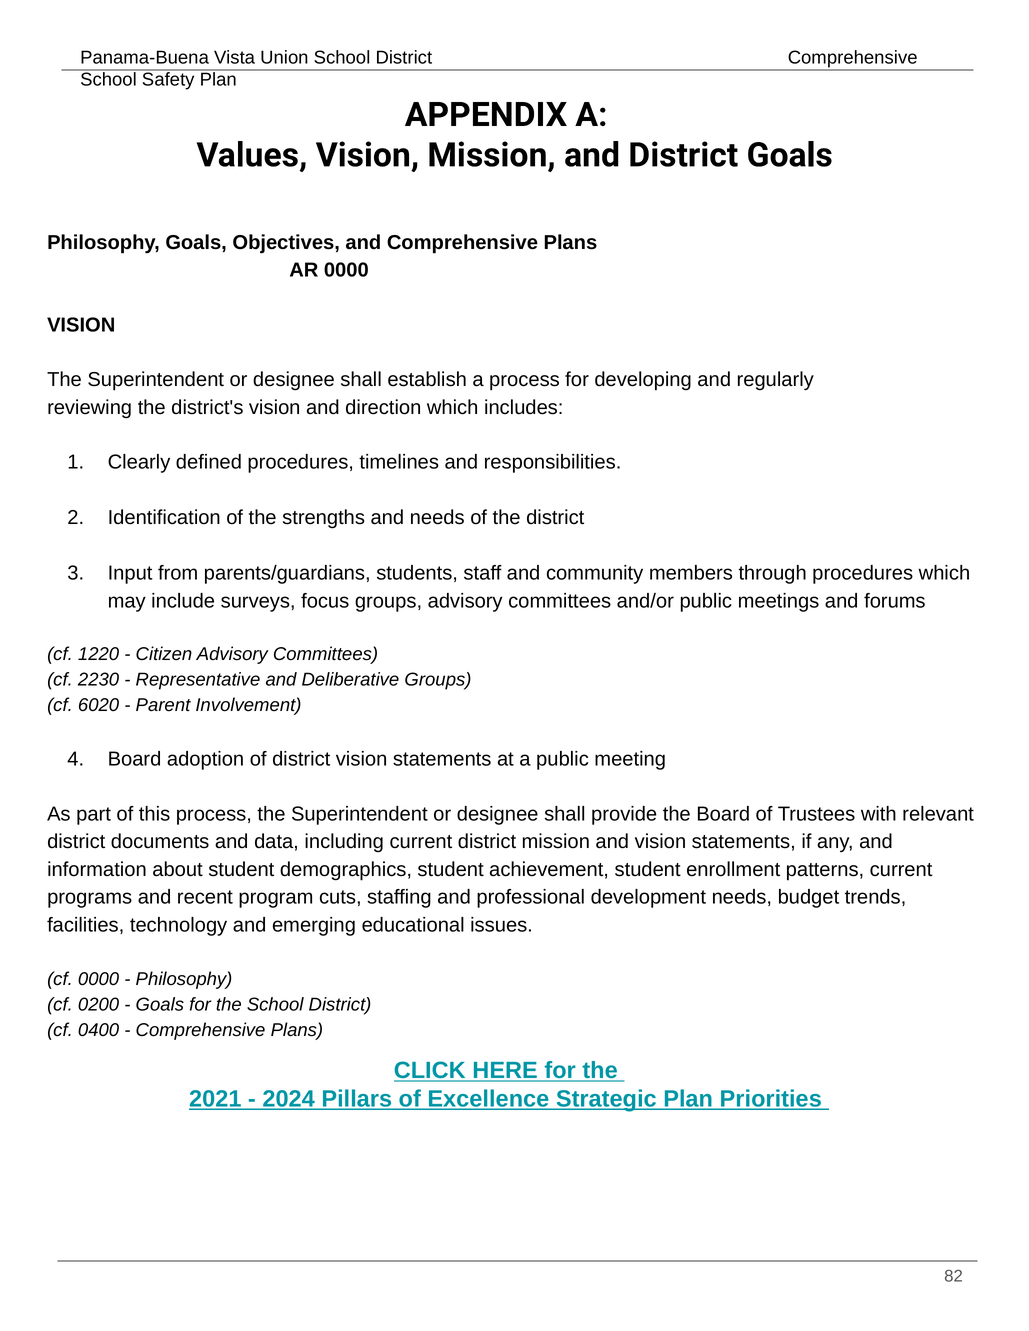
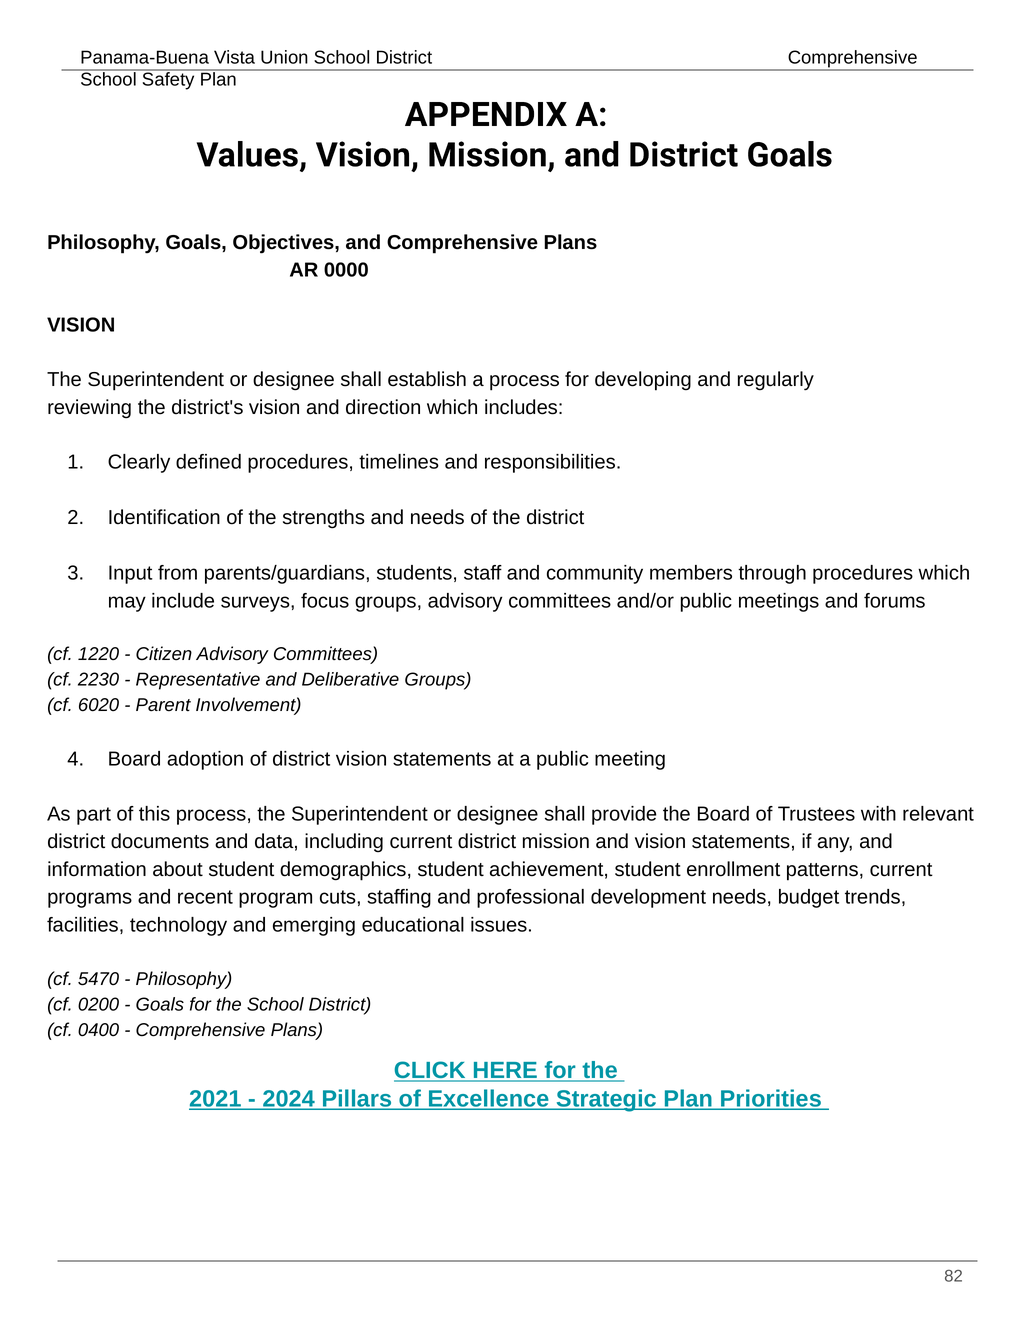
cf 0000: 0000 -> 5470 (99, 980)
